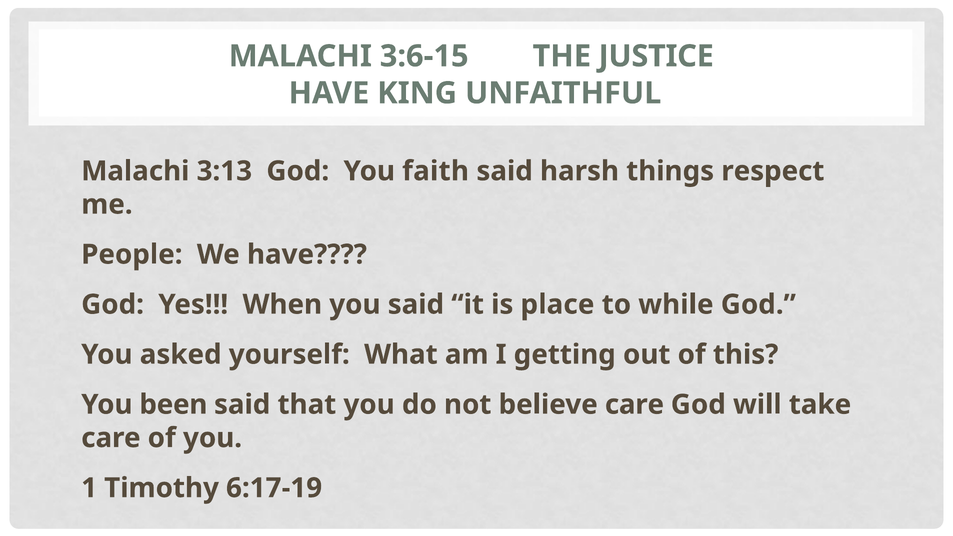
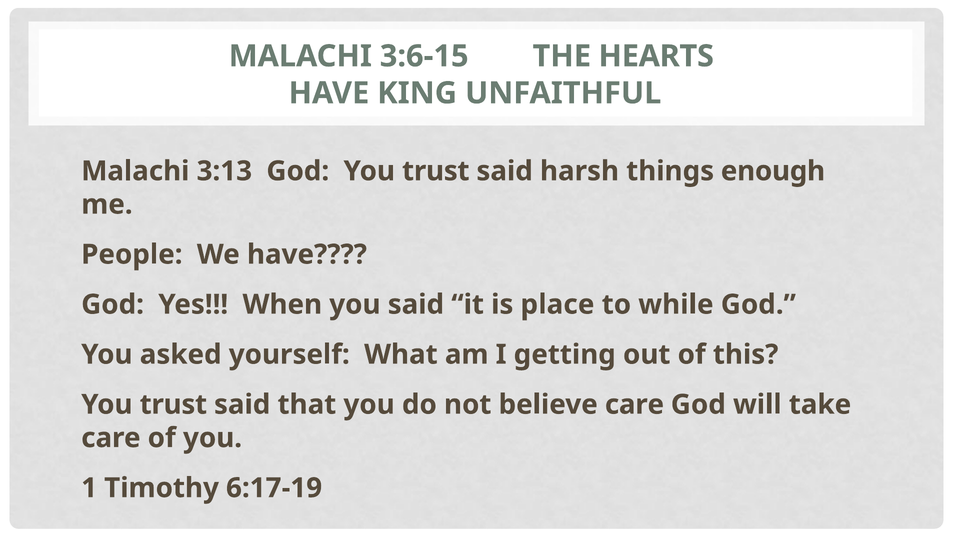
JUSTICE: JUSTICE -> HEARTS (656, 56)
God You faith: faith -> trust (436, 171)
respect: respect -> enough (773, 171)
been: been -> trust (173, 405)
